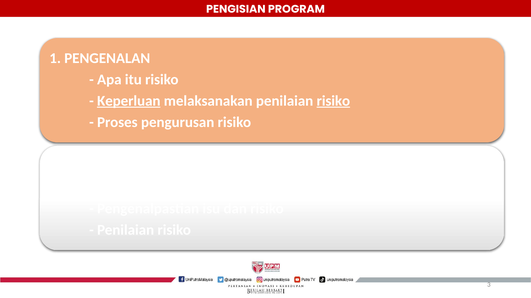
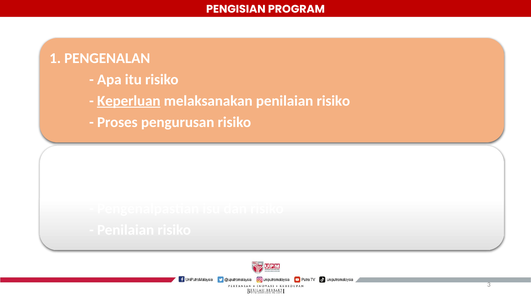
risiko underline: present -> none (333, 101)
